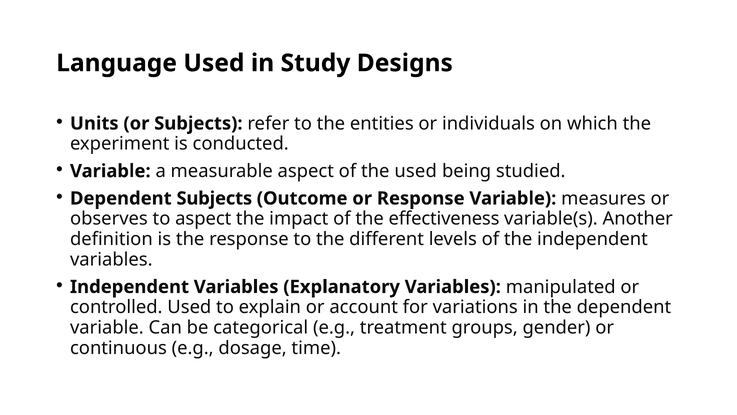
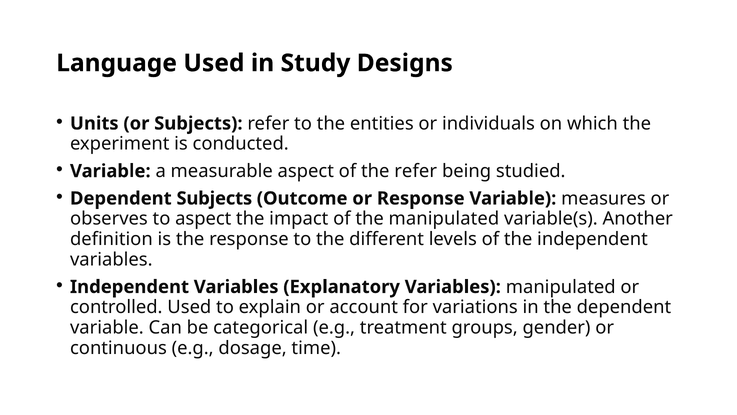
the used: used -> refer (416, 171)
the effectiveness: effectiveness -> manipulated (444, 219)
